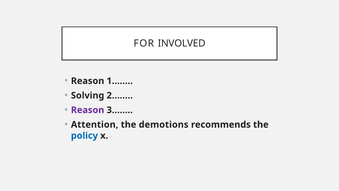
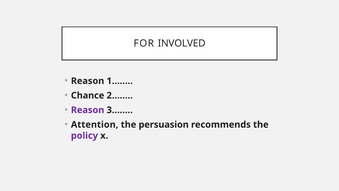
Solving: Solving -> Chance (88, 95)
demotions: demotions -> persuasion (164, 124)
policy colour: blue -> purple (84, 135)
